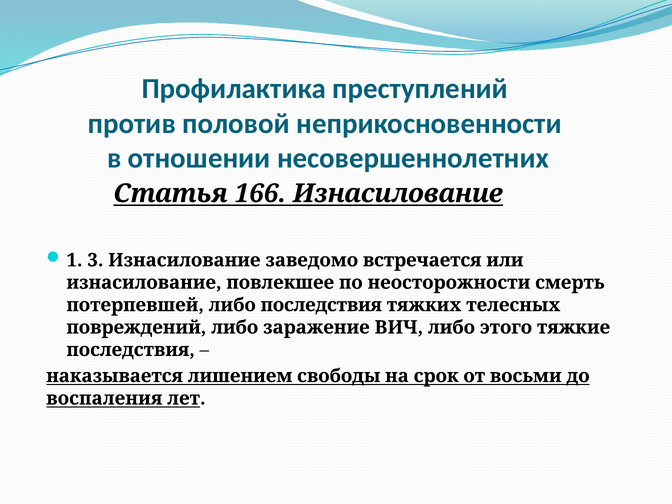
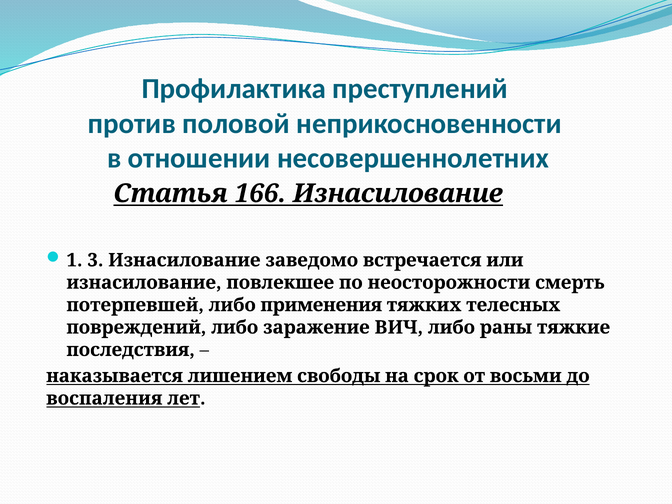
либо последствия: последствия -> применения (321, 305)
этого: этого -> раны (506, 327)
